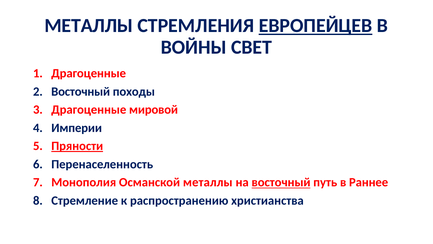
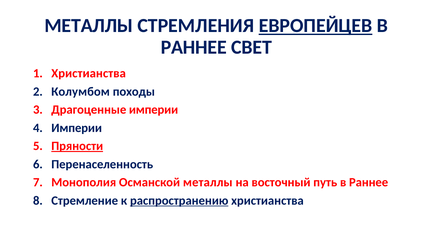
ВОЙНЫ: ВОЙНЫ -> РАННЕЕ (194, 47)
Драгоценные: Драгоценные -> Христианства (89, 73)
Восточный: Восточный -> Колумбом (81, 91)
Драгоценные мировой: мировой -> империи (154, 110)
восточный underline: present -> none (281, 182)
распространению underline: none -> present (179, 200)
